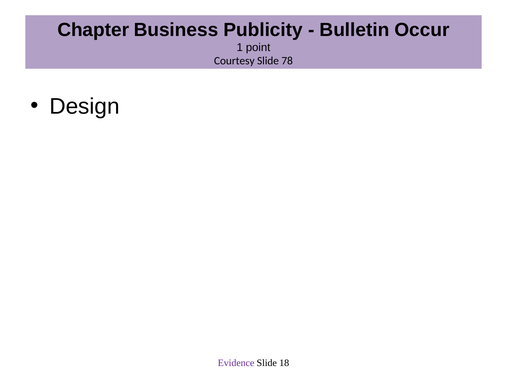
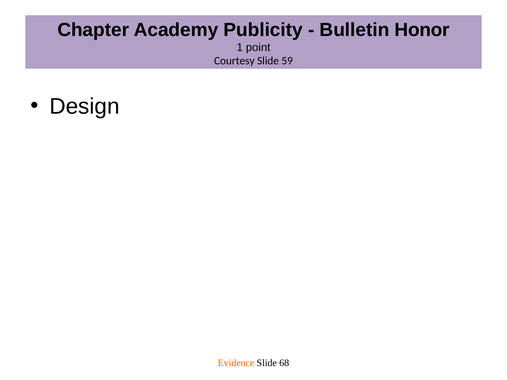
Business: Business -> Academy (176, 30)
Occur: Occur -> Honor (422, 30)
78: 78 -> 59 (287, 61)
Evidence colour: purple -> orange (236, 363)
18: 18 -> 68 (284, 363)
